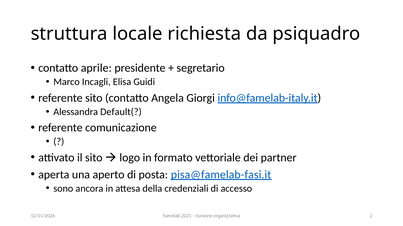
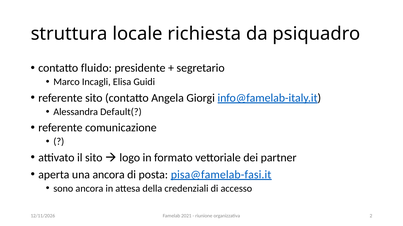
aprile: aprile -> fluido (96, 68)
una aperto: aperto -> ancora (109, 175)
